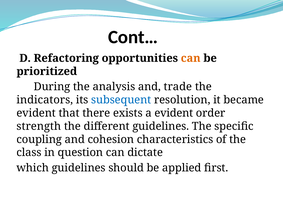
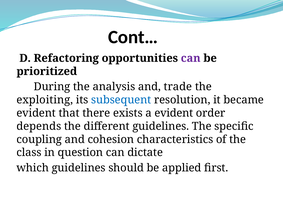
can colour: orange -> purple (191, 58)
indicators: indicators -> exploiting (45, 100)
strength: strength -> depends (39, 126)
